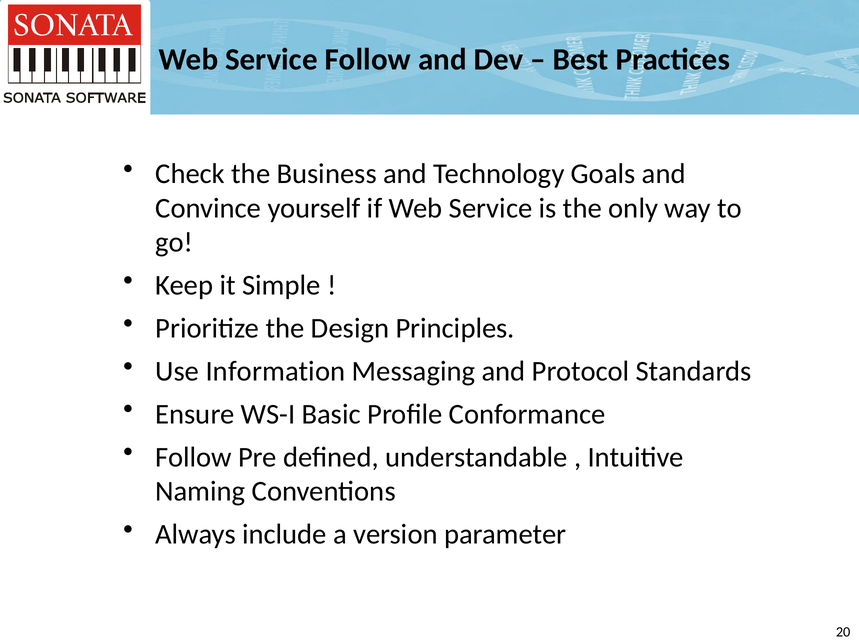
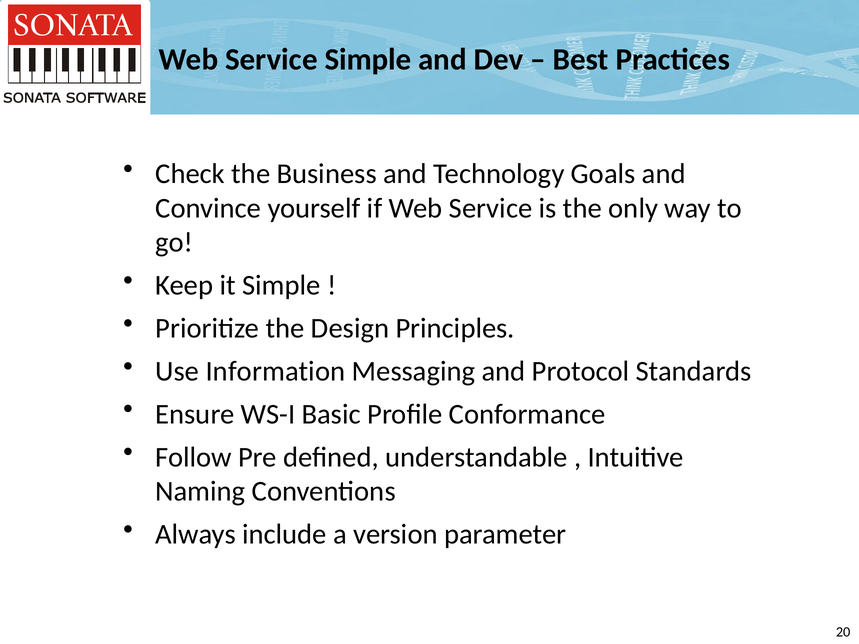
Service Follow: Follow -> Simple (368, 59)
